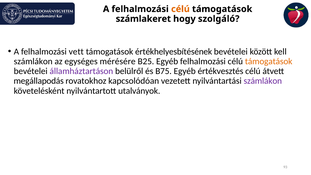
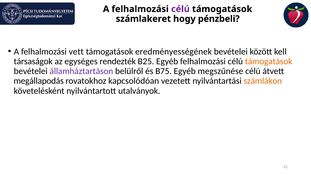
célú colour: orange -> purple (180, 9)
szolgáló: szolgáló -> pénzbeli (219, 19)
értékhelyesbítésének: értékhelyesbítésének -> eredményességének (174, 52)
számlákon: számlákon -> társaságok (33, 61)
mérésére: mérésére -> rendezték (118, 61)
értékvesztés: értékvesztés -> megszűnése (220, 71)
számlákon colour: purple -> orange (263, 81)
